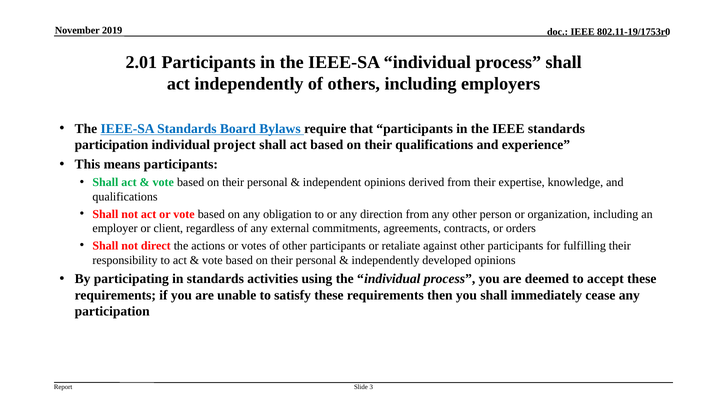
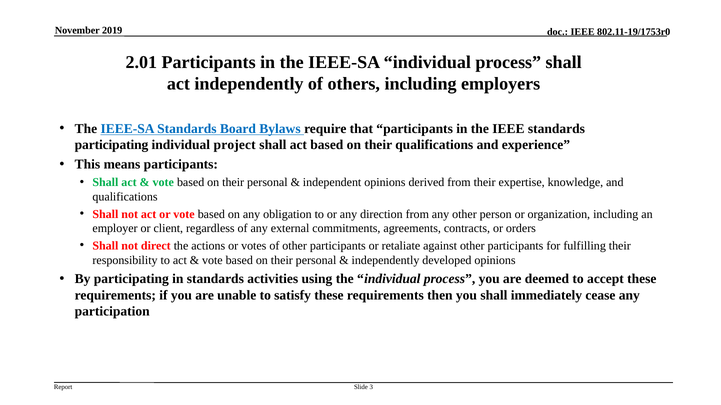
participation: participation -> participating (112, 145)
